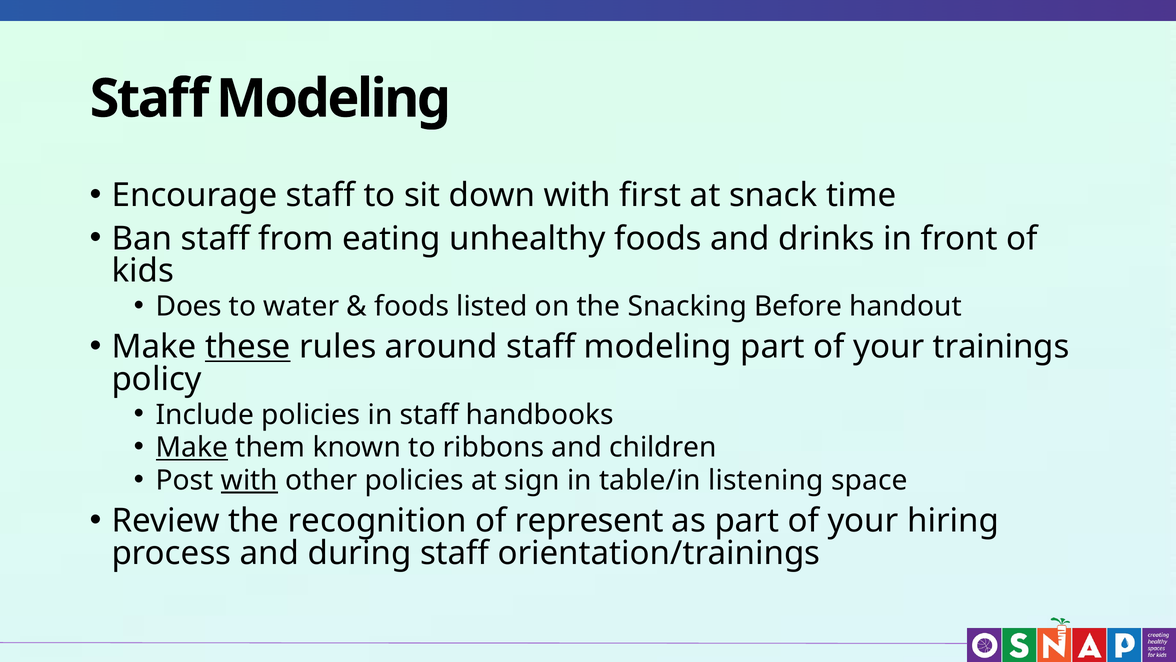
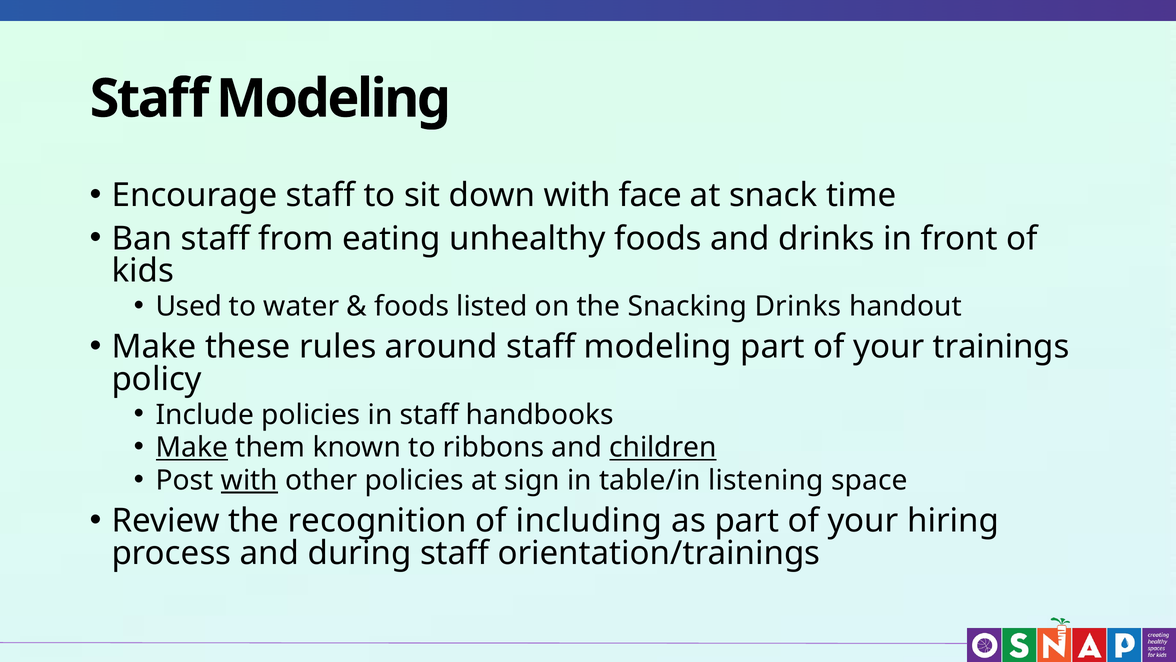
first: first -> face (650, 195)
Does: Does -> Used (189, 306)
Snacking Before: Before -> Drinks (798, 306)
these underline: present -> none (248, 347)
children underline: none -> present (663, 447)
represent: represent -> including (589, 521)
